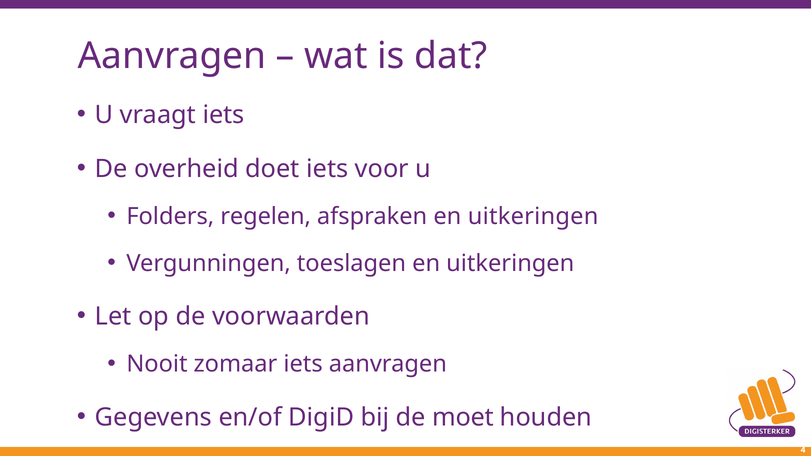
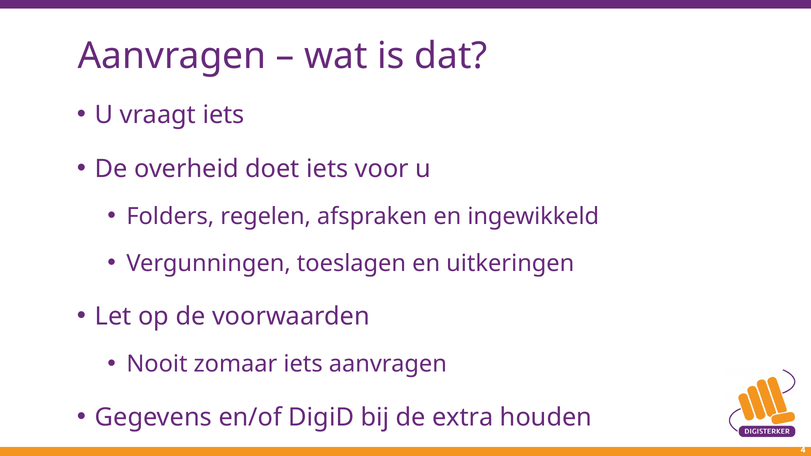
afspraken en uitkeringen: uitkeringen -> ingewikkeld (533, 217)
moet: moet -> extra (463, 417)
